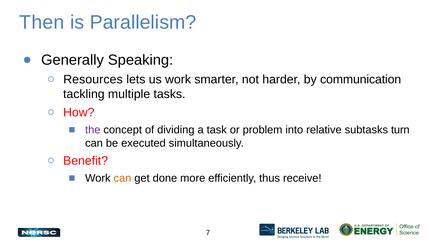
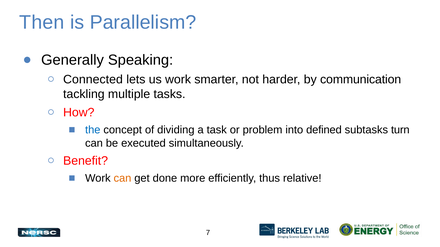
Resources: Resources -> Connected (93, 80)
the colour: purple -> blue (93, 130)
relative: relative -> defined (324, 130)
receive: receive -> relative (302, 179)
